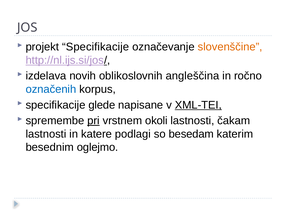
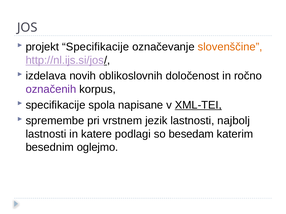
angleščina: angleščina -> določenost (192, 76)
označenih colour: blue -> purple (51, 89)
glede: glede -> spola (102, 105)
pri underline: present -> none (93, 121)
okoli: okoli -> jezik (156, 121)
čakam: čakam -> najbolj (234, 121)
